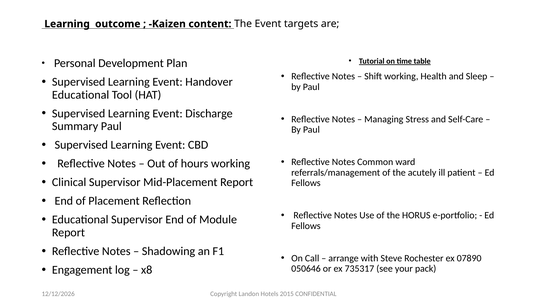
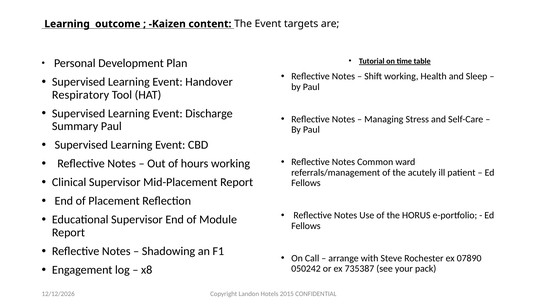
Educational: Educational -> Respiratory (81, 95)
050646: 050646 -> 050242 (306, 268)
735317: 735317 -> 735387 (359, 268)
